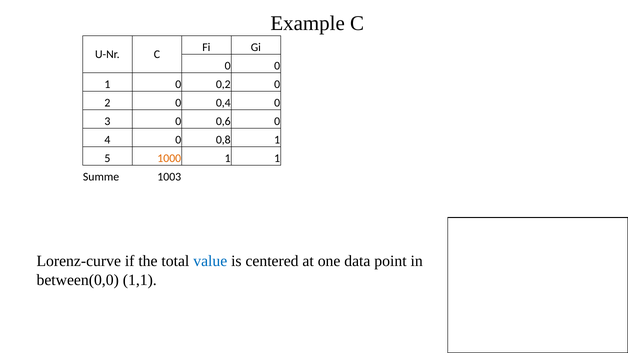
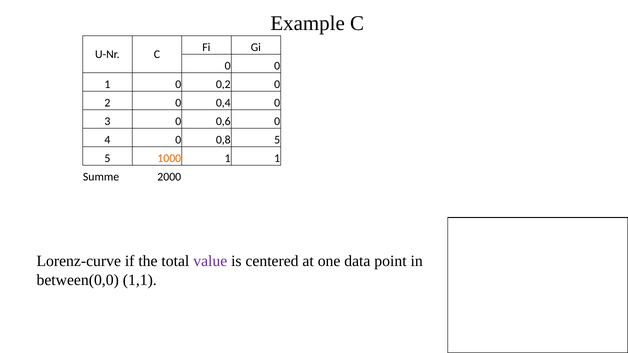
0,8 1: 1 -> 5 (277, 140)
1003: 1003 -> 2000 (169, 177)
value colour: blue -> purple (210, 261)
